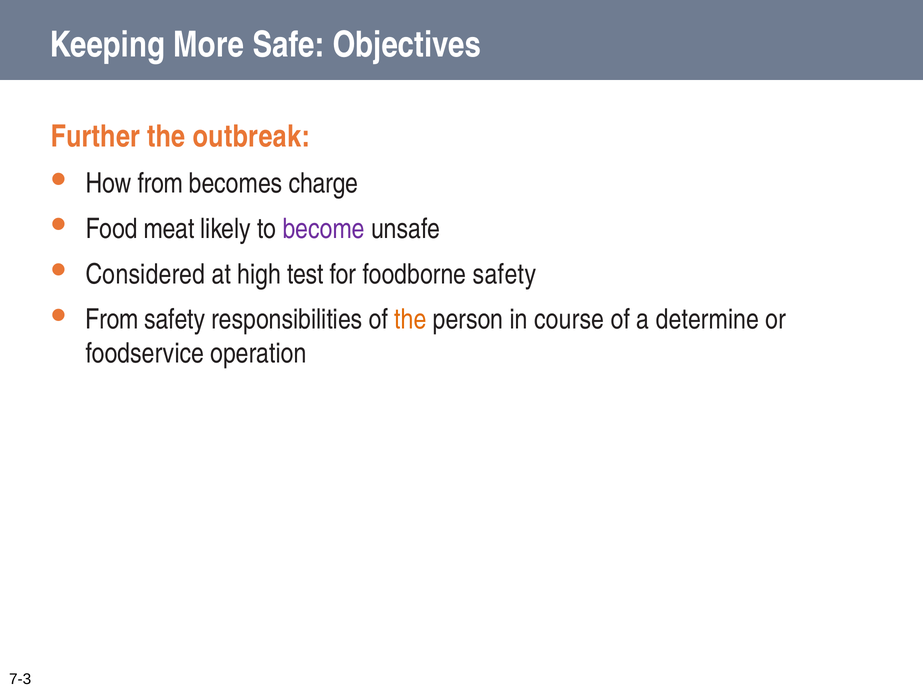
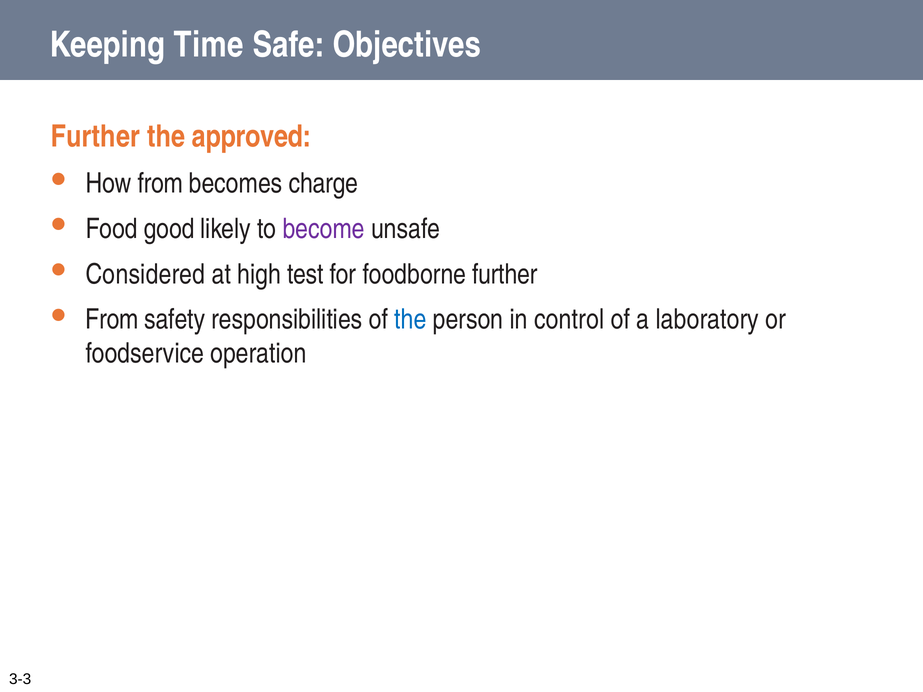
More: More -> Time (209, 45)
outbreak: outbreak -> approved (252, 136)
meat: meat -> good (169, 229)
foodborne safety: safety -> further (505, 274)
the colour: orange -> blue (410, 320)
course: course -> control (569, 320)
determine: determine -> laboratory (707, 320)
7-3: 7-3 -> 3-3 (20, 680)
